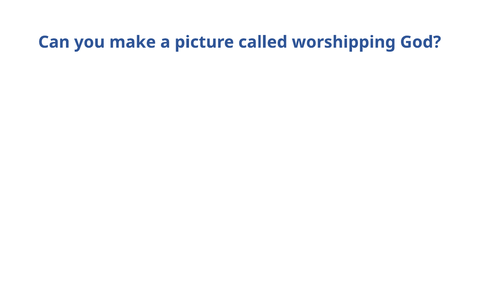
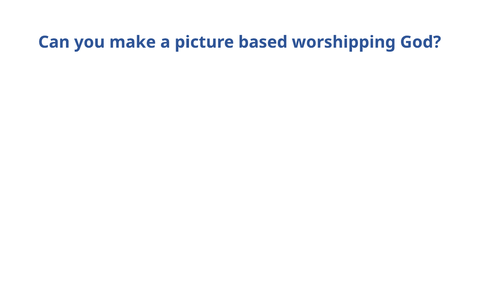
called: called -> based (263, 42)
